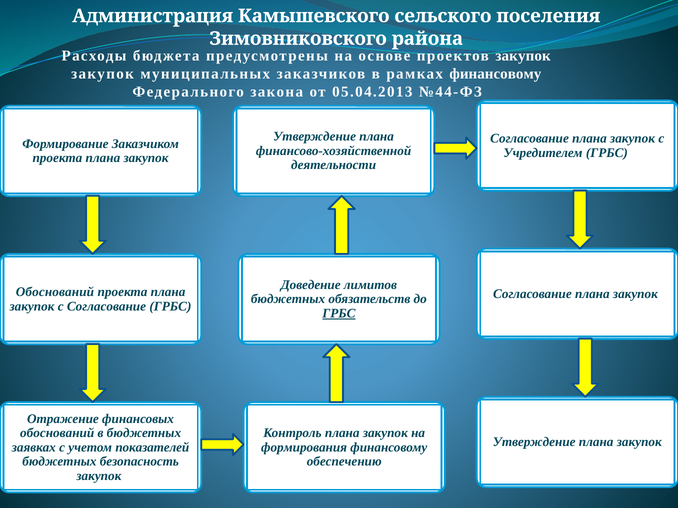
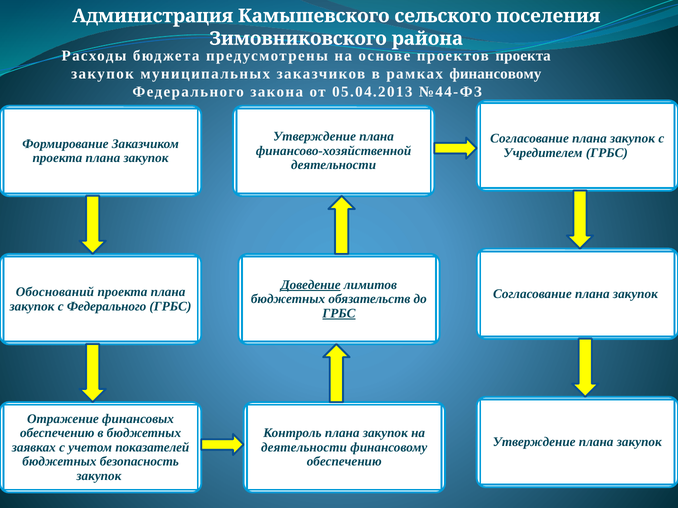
проектов закупок: закупок -> проекта (523, 56)
Доведение underline: none -> present (311, 285)
с Согласование: Согласование -> Федерального (107, 306)
обоснований: обоснований -> обеспечению (57, 433)
формирования: формирования -> деятельности (304, 448)
